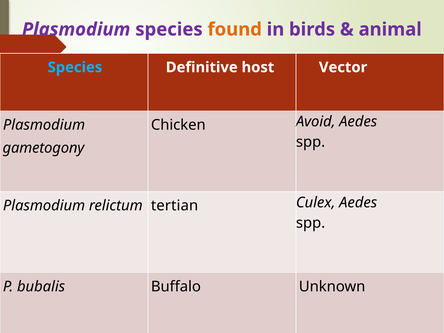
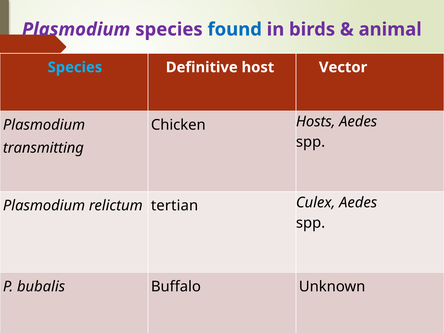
found colour: orange -> blue (235, 29)
Avoid: Avoid -> Hosts (316, 122)
gametogony: gametogony -> transmitting (43, 148)
